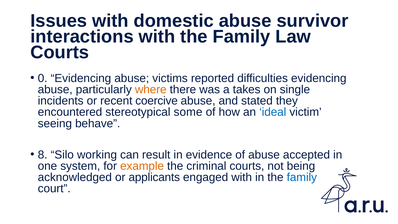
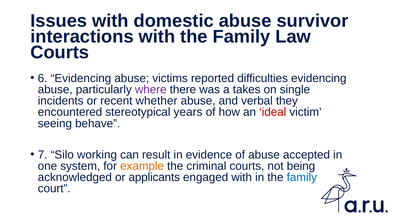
0: 0 -> 6 (43, 78)
where colour: orange -> purple (151, 89)
coercive: coercive -> whether (156, 101)
stated: stated -> verbal (257, 101)
some: some -> years (188, 112)
ideal colour: blue -> red (273, 112)
8: 8 -> 7 (43, 155)
